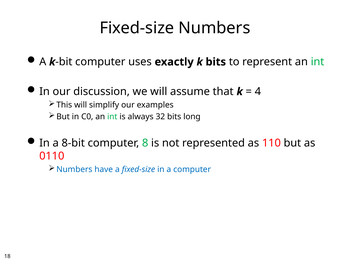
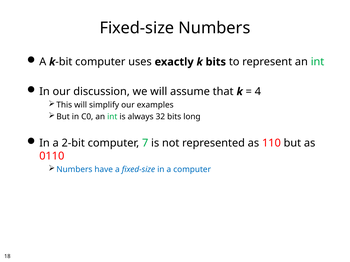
8-bit: 8-bit -> 2-bit (73, 143)
8: 8 -> 7 (145, 143)
